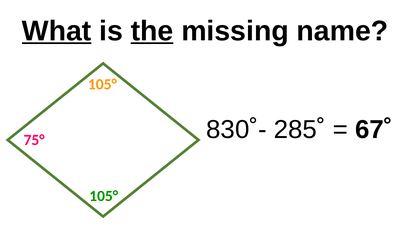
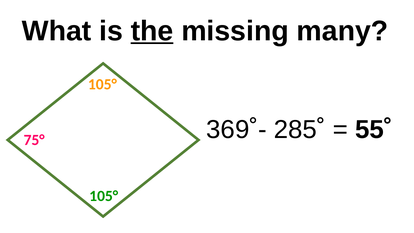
What underline: present -> none (57, 31)
name: name -> many (342, 31)
830˚-: 830˚- -> 369˚- (236, 130)
67˚: 67˚ -> 55˚ (374, 130)
